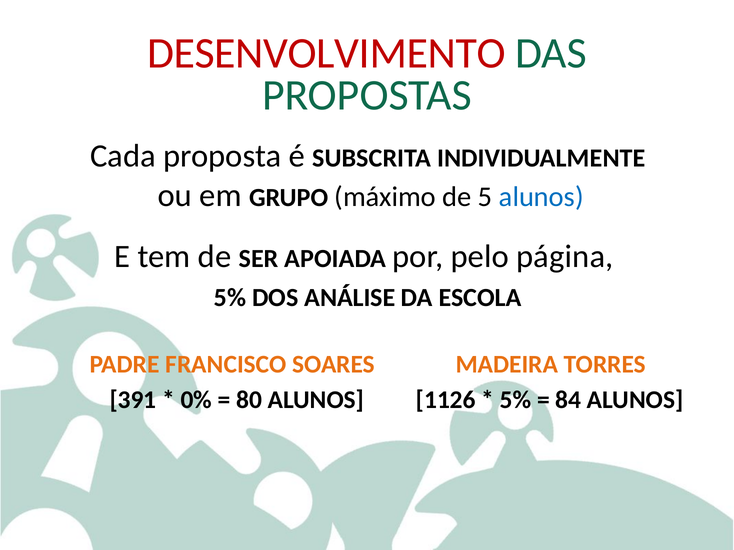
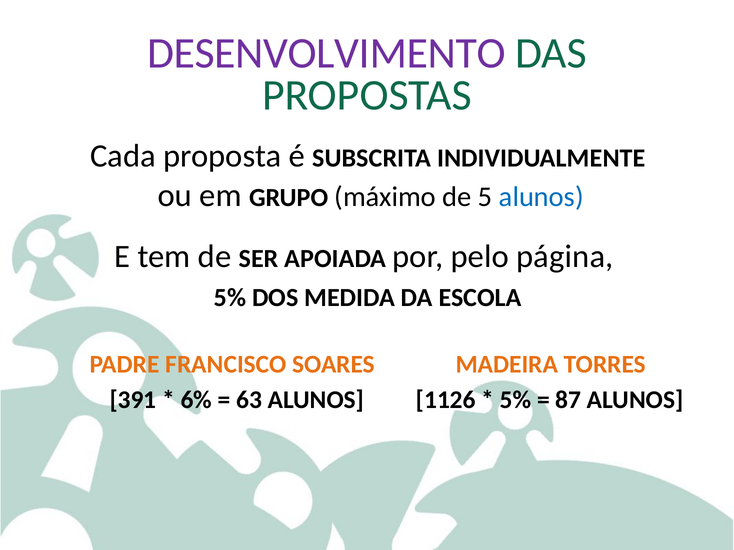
DESENVOLVIMENTO colour: red -> purple (326, 53)
ANÁLISE: ANÁLISE -> MEDIDA (350, 298)
0%: 0% -> 6% (196, 400)
80: 80 -> 63 (249, 400)
84: 84 -> 87 (568, 400)
